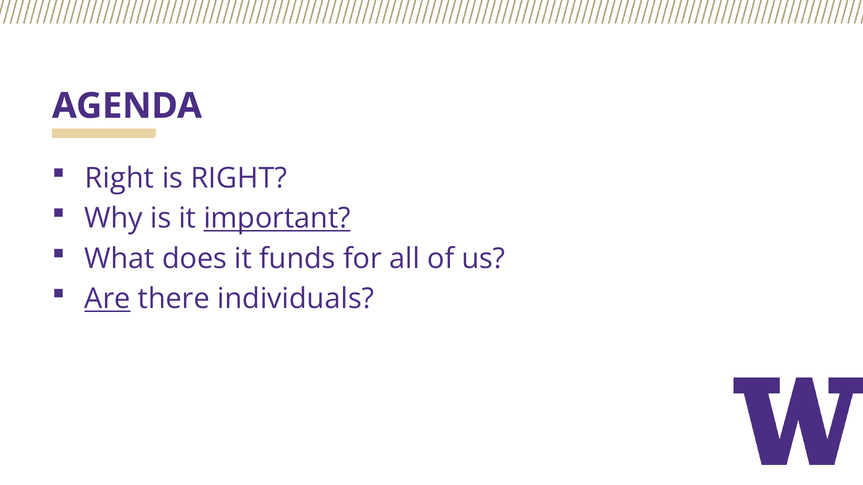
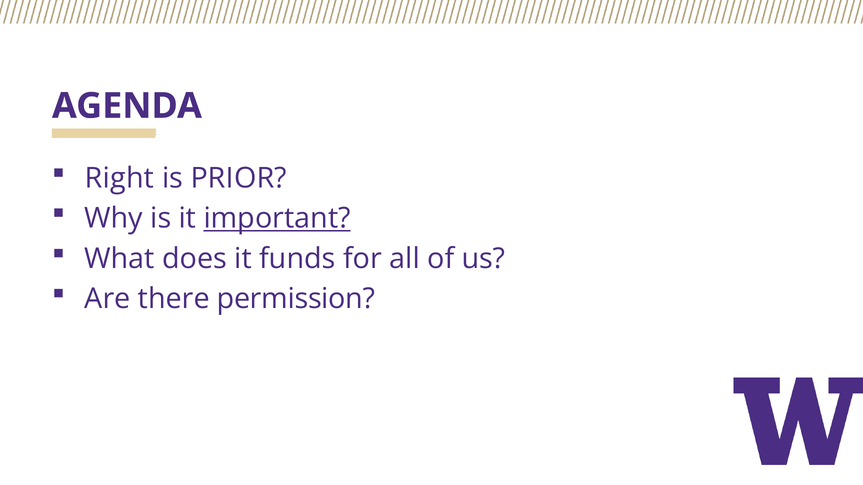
is RIGHT: RIGHT -> PRIOR (239, 178)
Are underline: present -> none (107, 299)
individuals: individuals -> permission (296, 299)
